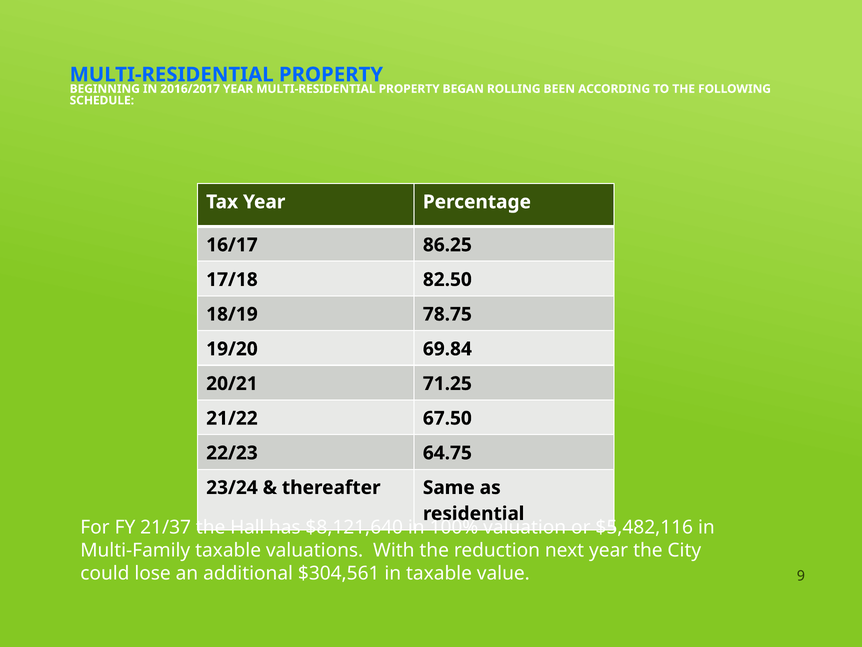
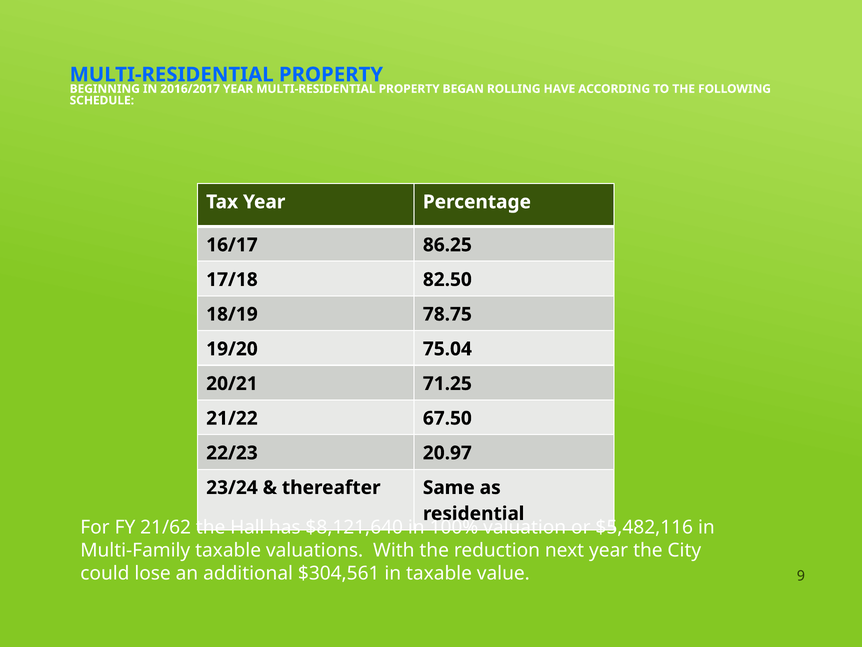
BEEN: BEEN -> HAVE (559, 89)
69.84: 69.84 -> 75.04 (447, 349)
64.75: 64.75 -> 20.97 (447, 453)
21/37: 21/37 -> 21/62 (166, 527)
